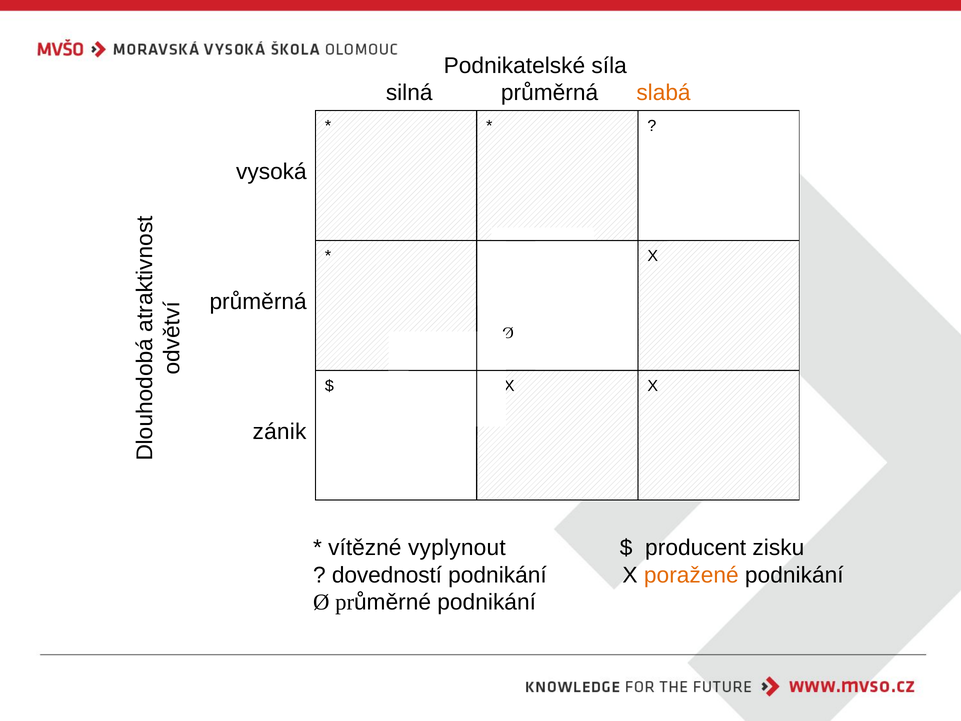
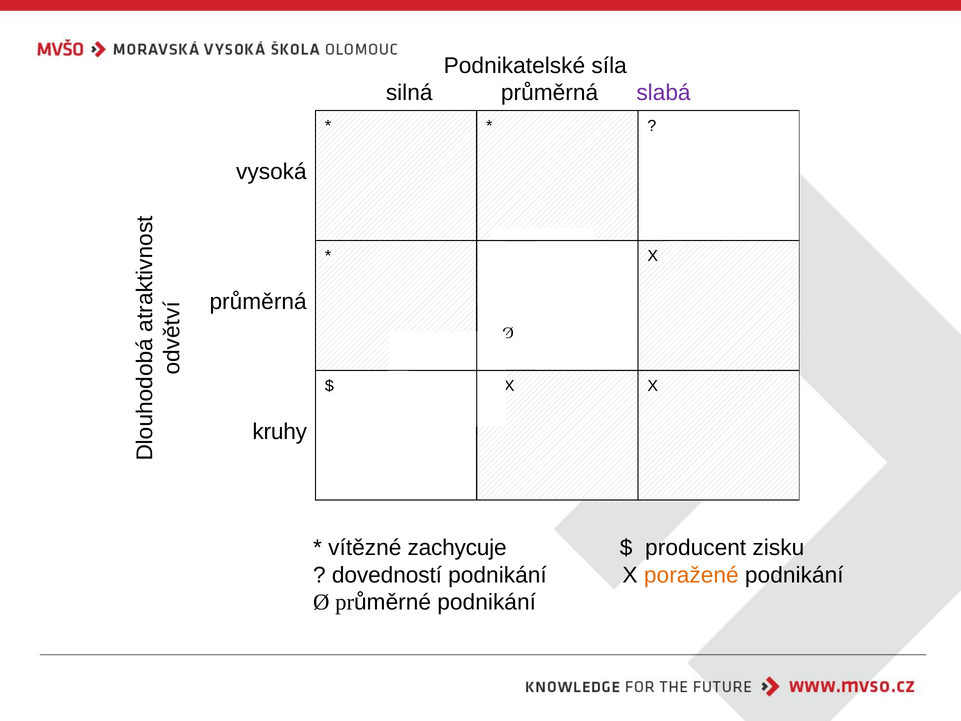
slabá colour: orange -> purple (663, 93)
zánik: zánik -> kruhy (280, 432)
vyplynout: vyplynout -> zachycuje (457, 548)
